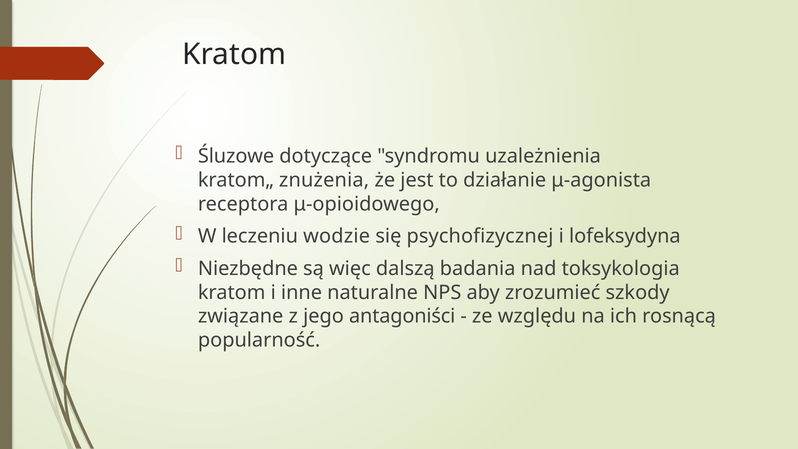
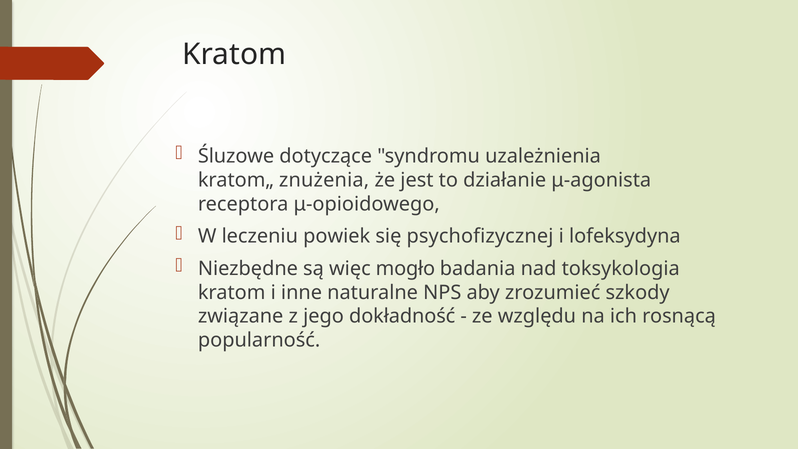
wodzie: wodzie -> powiek (337, 236)
dalszą: dalszą -> mogło (405, 268)
antagoniści: antagoniści -> dokładność (402, 316)
